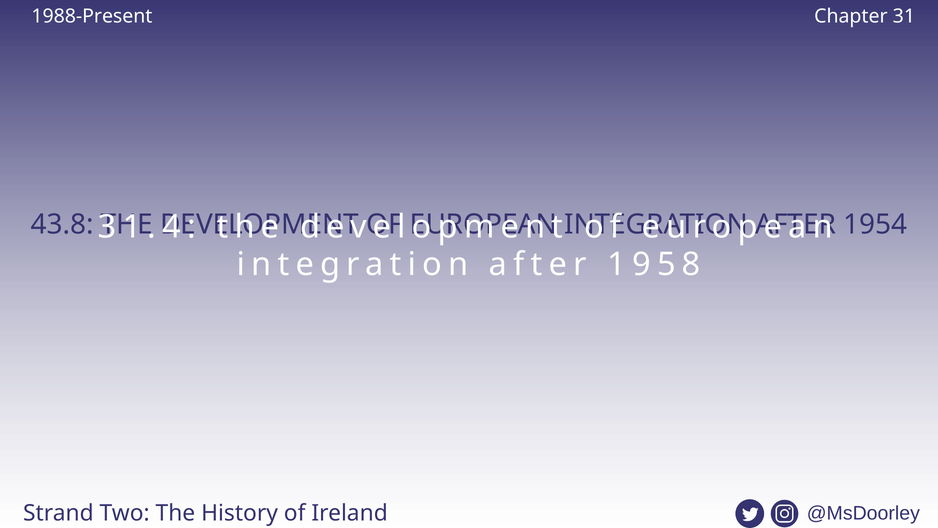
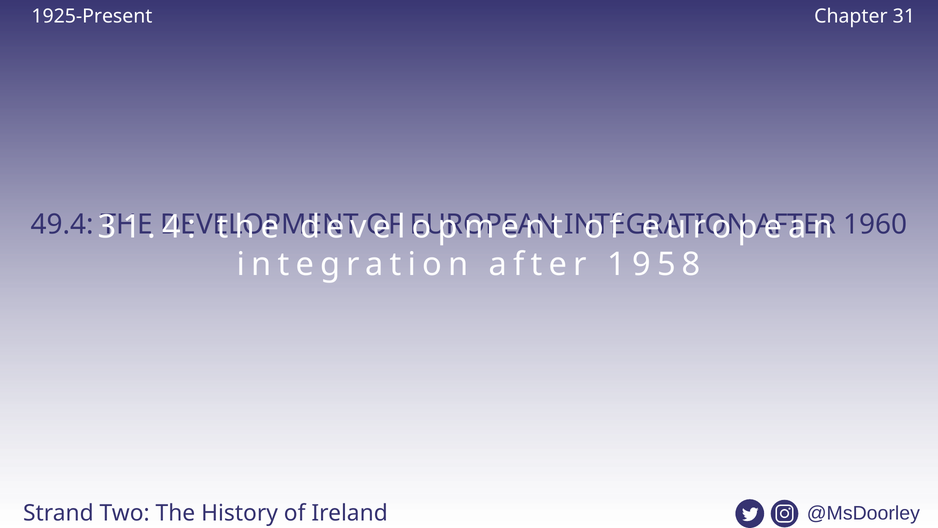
1988-Present: 1988-Present -> 1925-Present (92, 16)
43.8: 43.8 -> 49.4 (62, 224)
1954: 1954 -> 1960 (875, 224)
